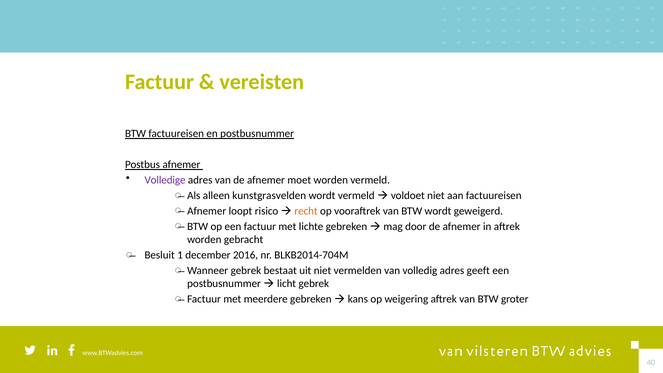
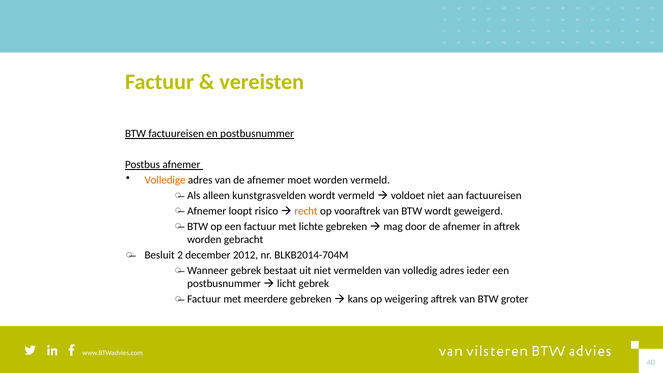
Volledige colour: purple -> orange (165, 180)
1: 1 -> 2 (180, 255)
2016: 2016 -> 2012 (246, 255)
geeft: geeft -> ieder (478, 270)
